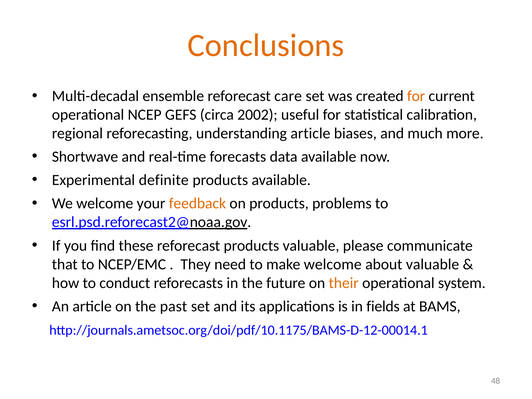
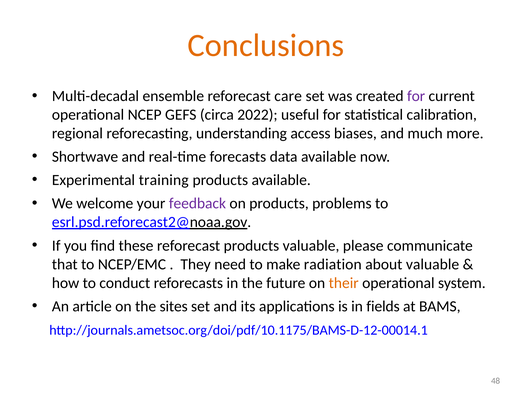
for colour: orange -> purple (416, 96)
2002: 2002 -> 2022 (257, 115)
understanding article: article -> access (310, 133)
definite: definite -> training (164, 180)
feedback colour: orange -> purple (197, 203)
make welcome: welcome -> radiation (333, 264)
past: past -> sites (174, 306)
